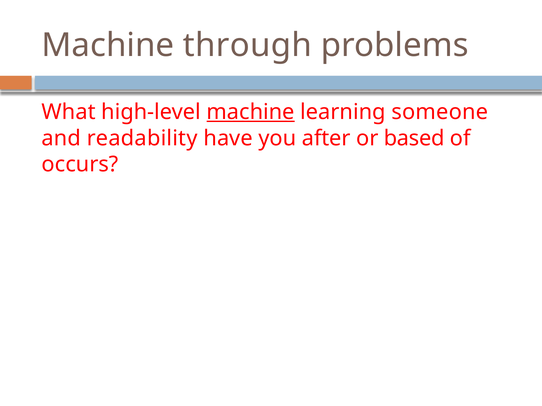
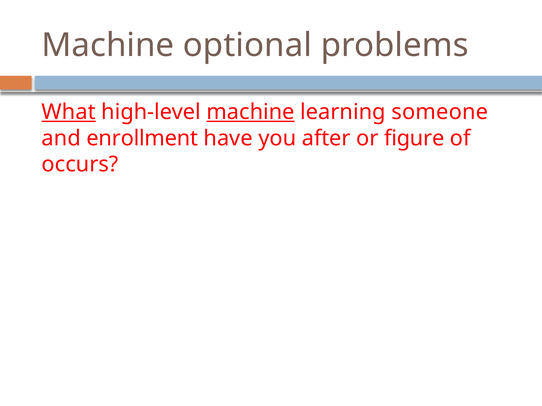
through: through -> optional (247, 45)
What underline: none -> present (69, 112)
readability: readability -> enrollment (142, 138)
based: based -> figure (414, 138)
